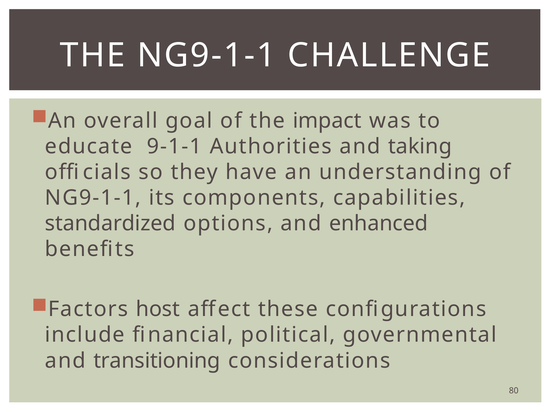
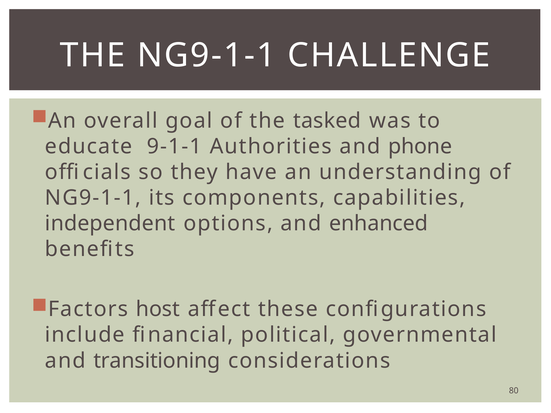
impact: impact -> tasked (327, 121)
taking: taking -> phone (420, 146)
standardized: standardized -> independent (110, 224)
